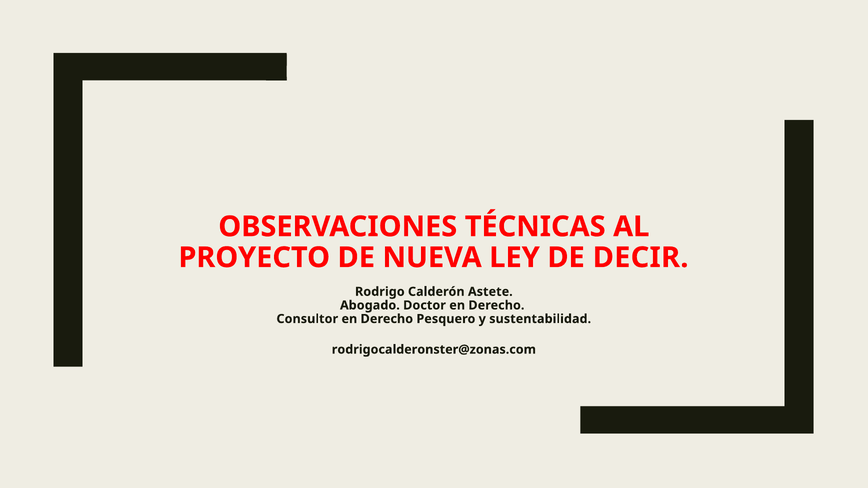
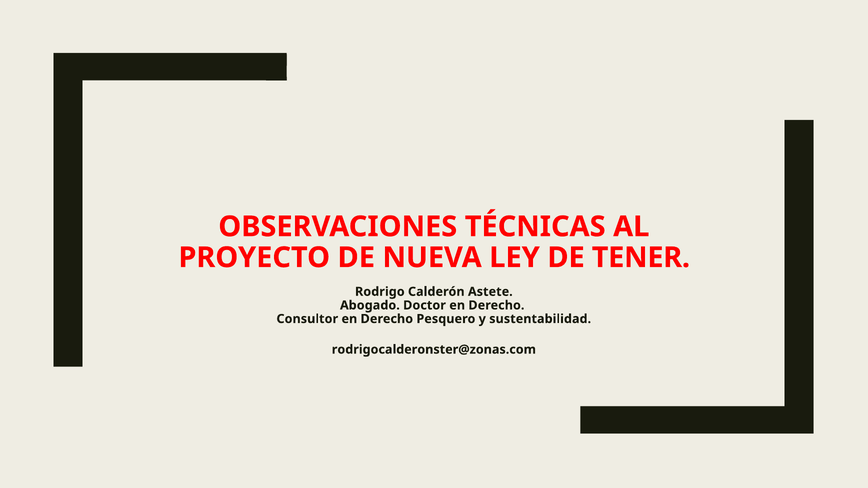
DECIR: DECIR -> TENER (641, 258)
